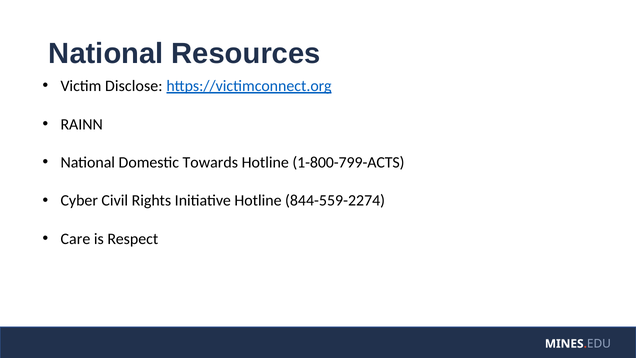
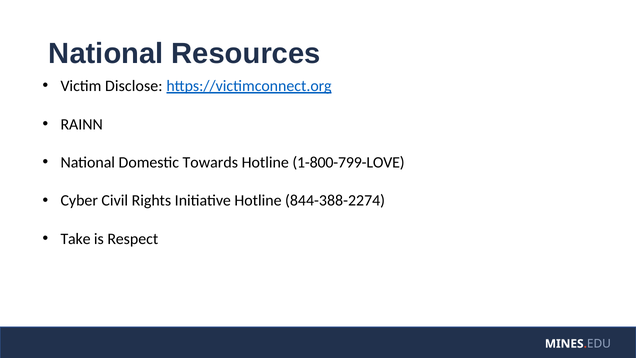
1-800-799-ACTS: 1-800-799-ACTS -> 1-800-799-LOVE (349, 162)
844-559-2274: 844-559-2274 -> 844-388-2274 (335, 201)
Care: Care -> Take (76, 239)
